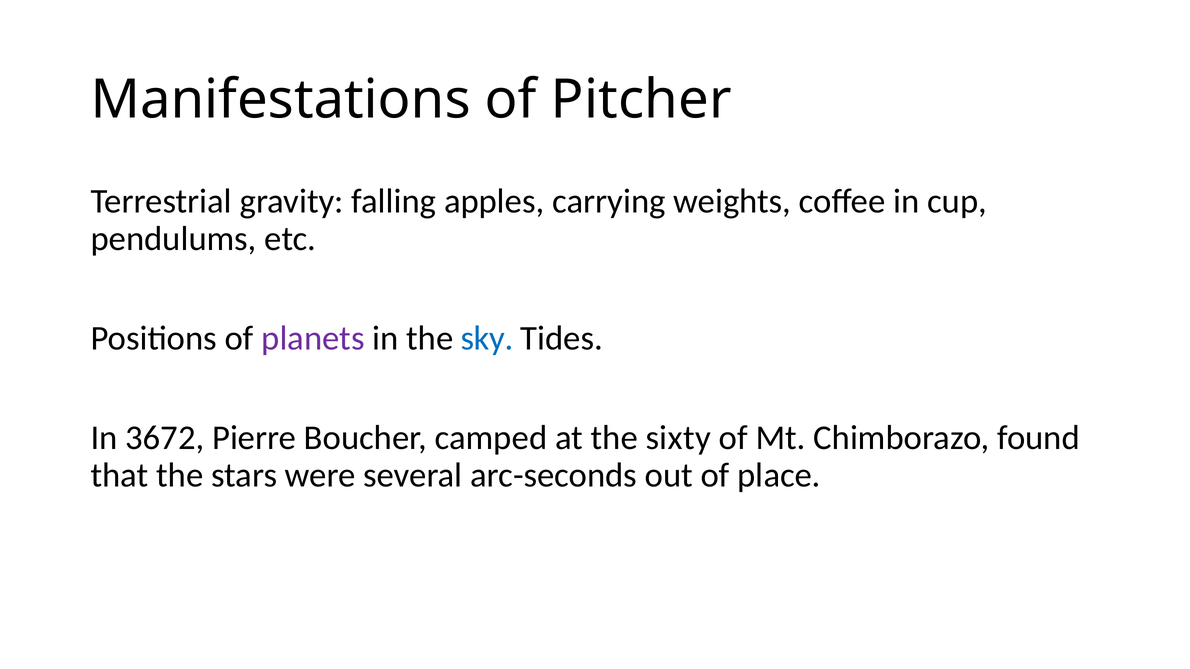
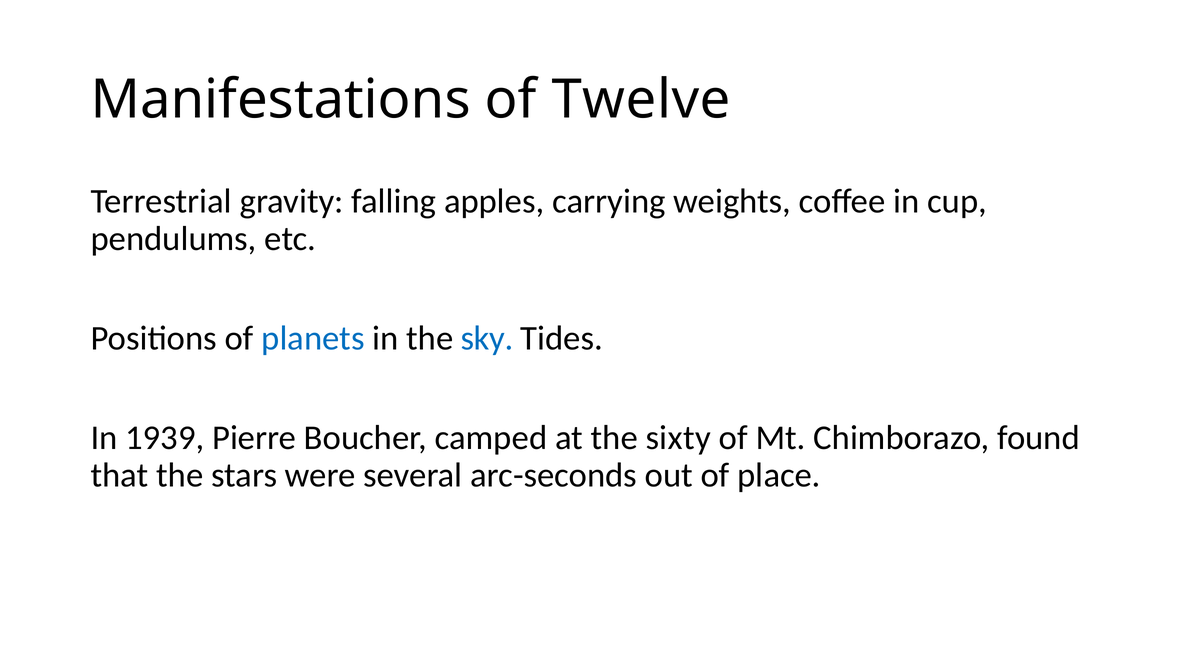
Pitcher: Pitcher -> Twelve (641, 100)
planets colour: purple -> blue (313, 338)
3672: 3672 -> 1939 (165, 438)
